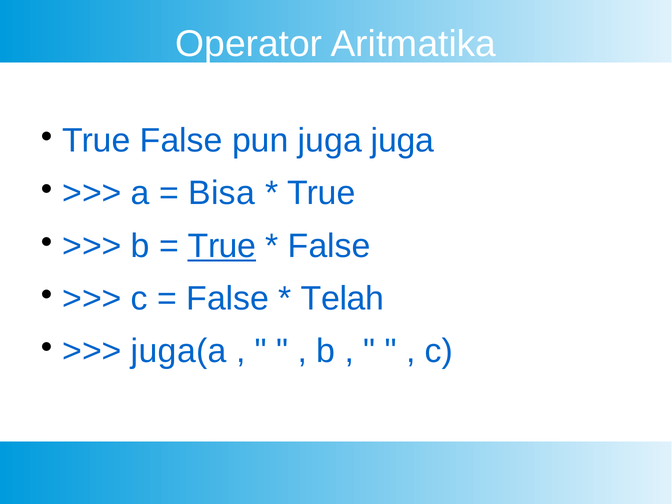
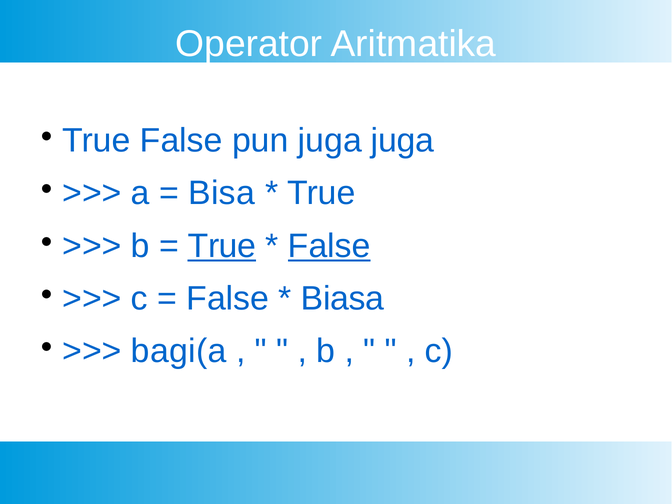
False underline: none -> present (329, 246)
Telah: Telah -> Biasa (342, 298)
juga(a: juga(a -> bagi(a (179, 351)
